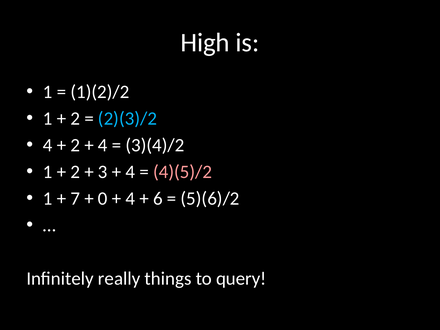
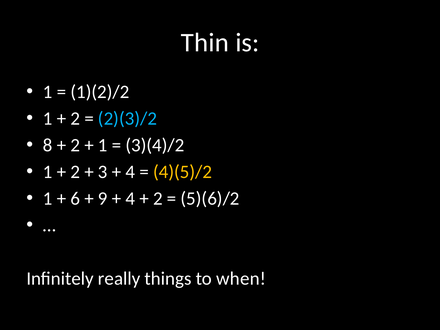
High: High -> Thin (205, 43)
4: 4 -> 8 (48, 145)
4: 4 -> 1 (103, 145)
4)(5)/2 colour: pink -> yellow (183, 172)
7: 7 -> 6 (75, 199)
0: 0 -> 9 (103, 199)
6: 6 -> 2 (158, 199)
query: query -> when (241, 279)
